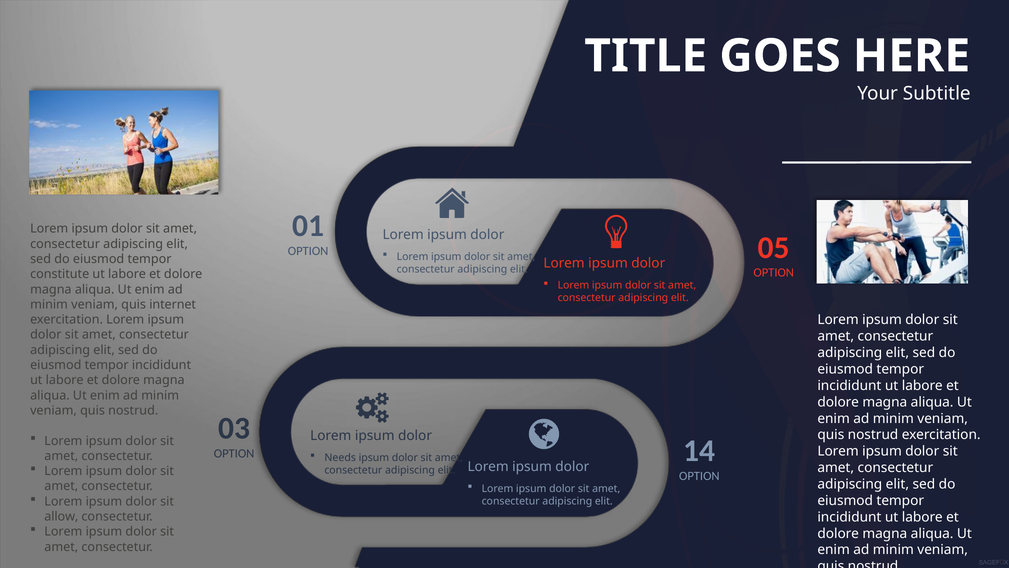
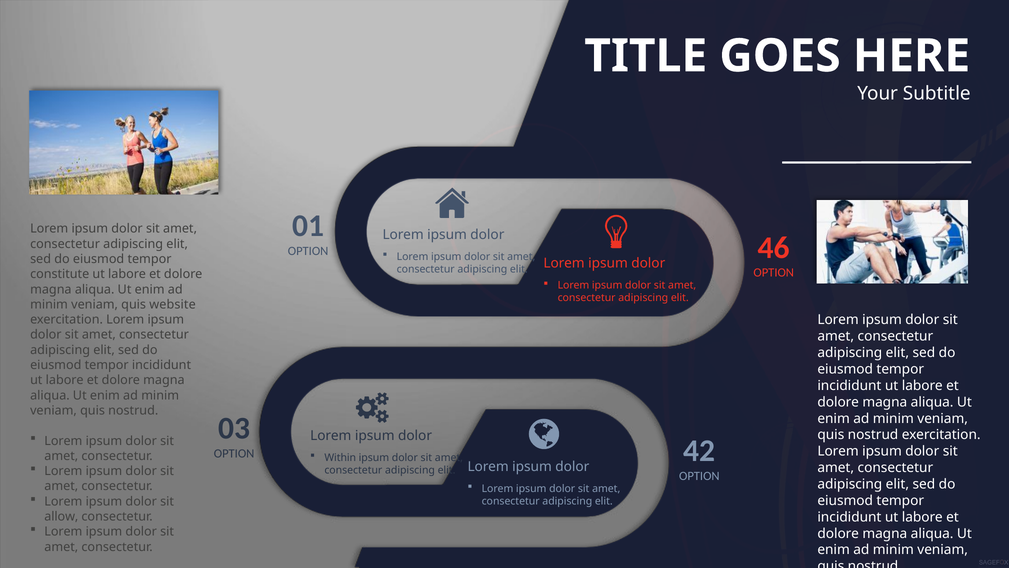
05: 05 -> 46 (774, 247)
internet: internet -> website (173, 304)
14: 14 -> 42 (699, 451)
Needs: Needs -> Within (340, 457)
